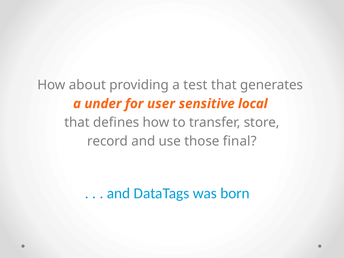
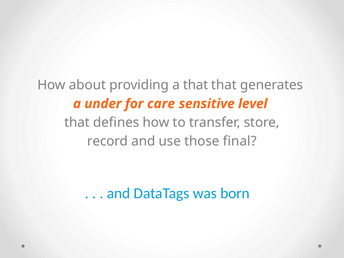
a test: test -> that (196, 85)
user: user -> care (161, 104)
local: local -> level (253, 104)
